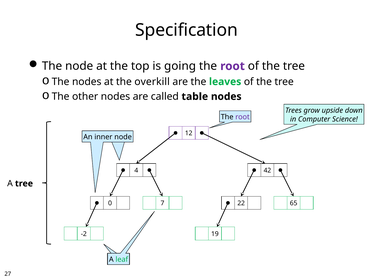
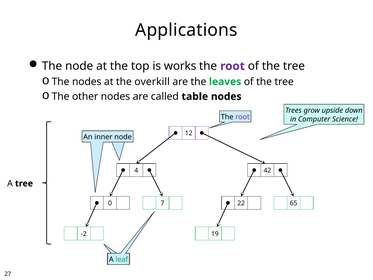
Specification: Specification -> Applications (186, 30)
going: going -> works (180, 66)
